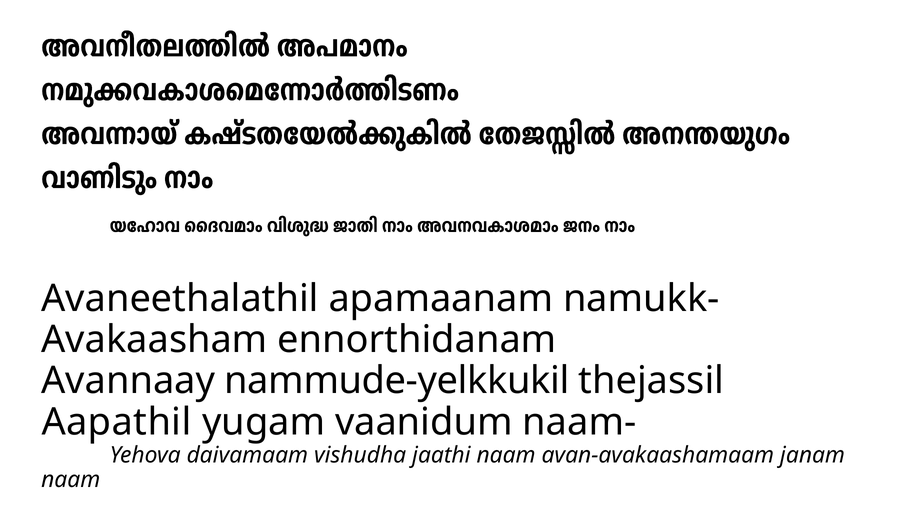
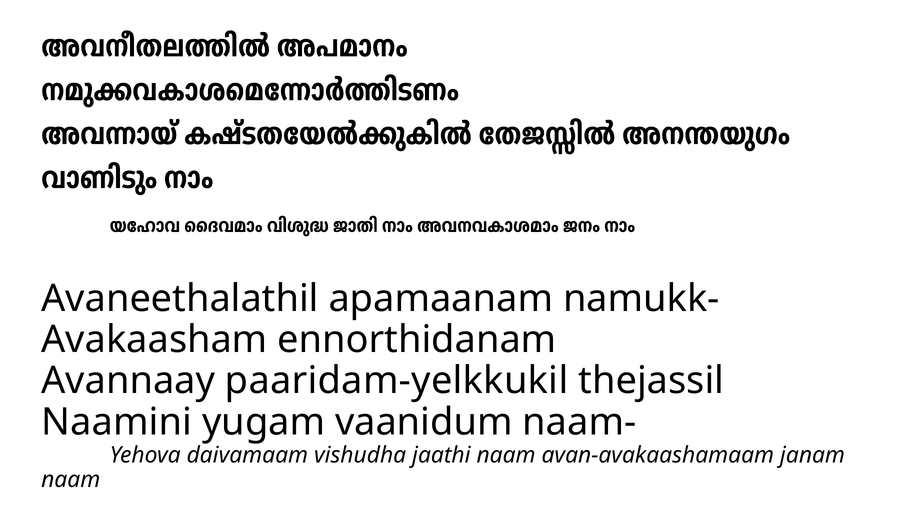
nammude-yelkkukil: nammude-yelkkukil -> paaridam-yelkkukil (397, 381)
Aapathil: Aapathil -> Naamini (117, 422)
